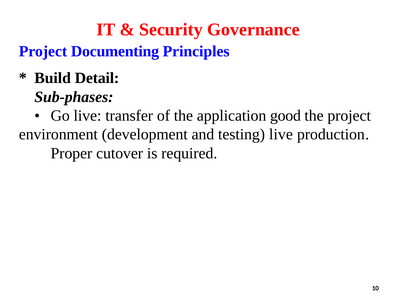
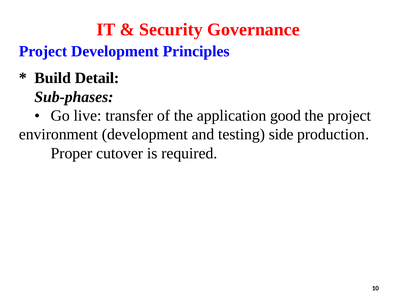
Project Documenting: Documenting -> Development (115, 51)
testing live: live -> side (281, 135)
